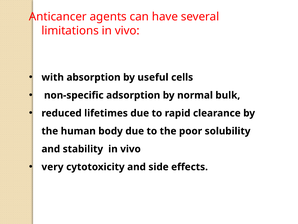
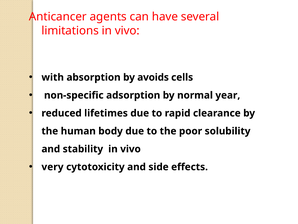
useful: useful -> avoids (153, 77)
bulk: bulk -> year (228, 95)
